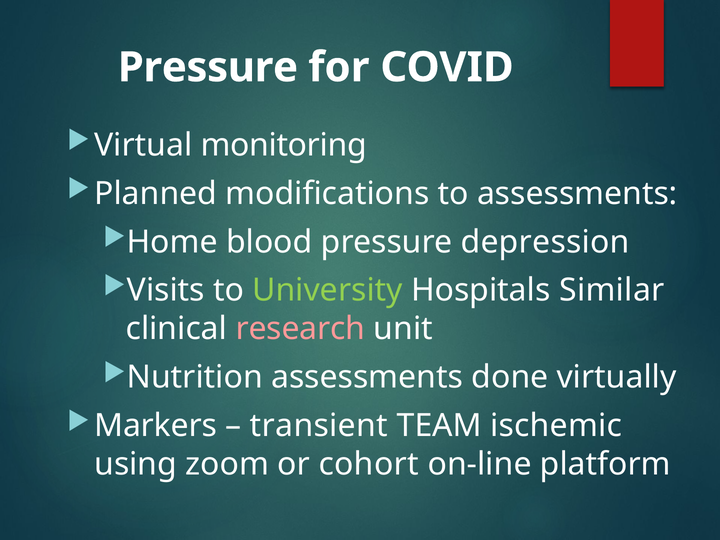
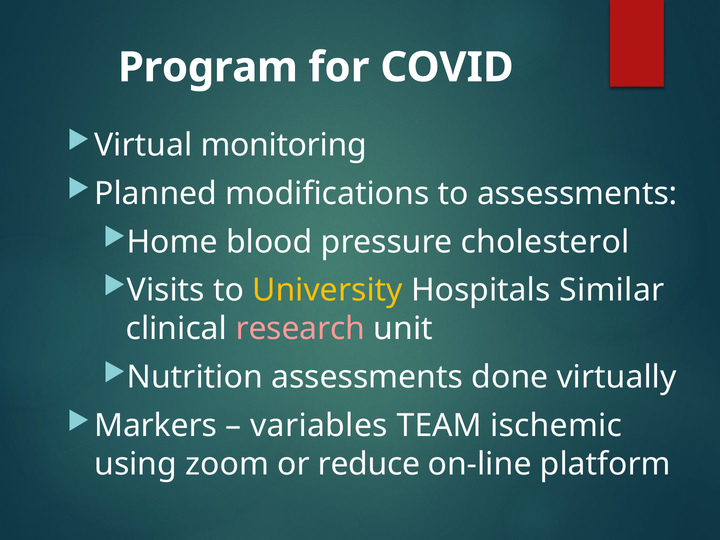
Pressure: Pressure -> Program (208, 67)
depression: depression -> cholesterol (545, 242)
University colour: light green -> yellow (327, 290)
transient: transient -> variables (319, 426)
cohort: cohort -> reduce (369, 464)
